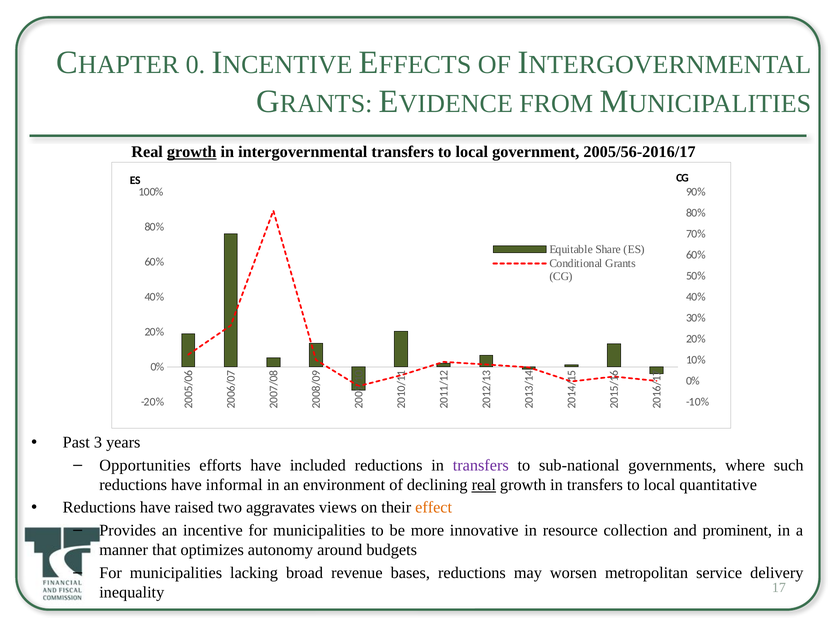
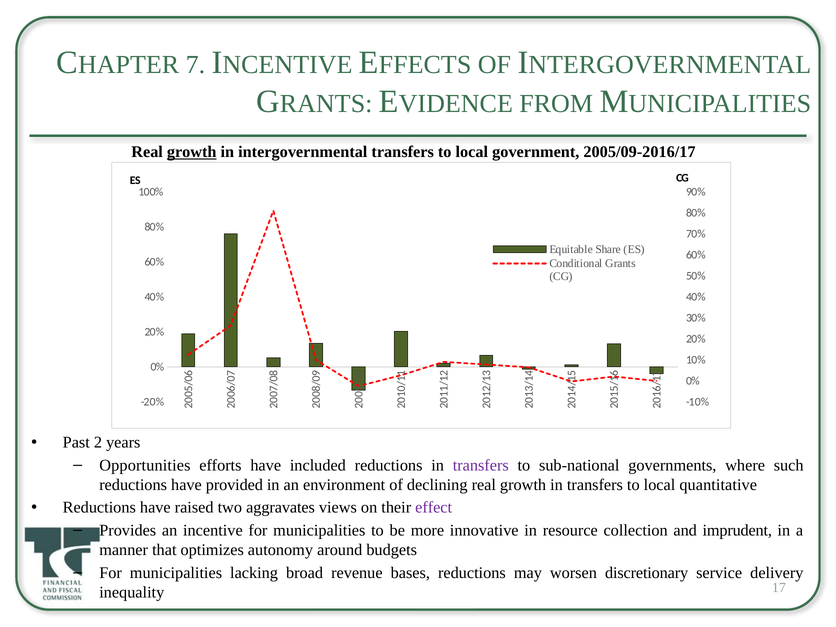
0: 0 -> 7 (195, 65)
2005/56-2016/17: 2005/56-2016/17 -> 2005/09-2016/17 (640, 152)
Past 3: 3 -> 2 (98, 443)
informal: informal -> provided (234, 485)
real underline: present -> none (484, 485)
effect colour: orange -> purple (434, 508)
prominent: prominent -> imprudent (737, 530)
metropolitan: metropolitan -> discretionary (647, 573)
